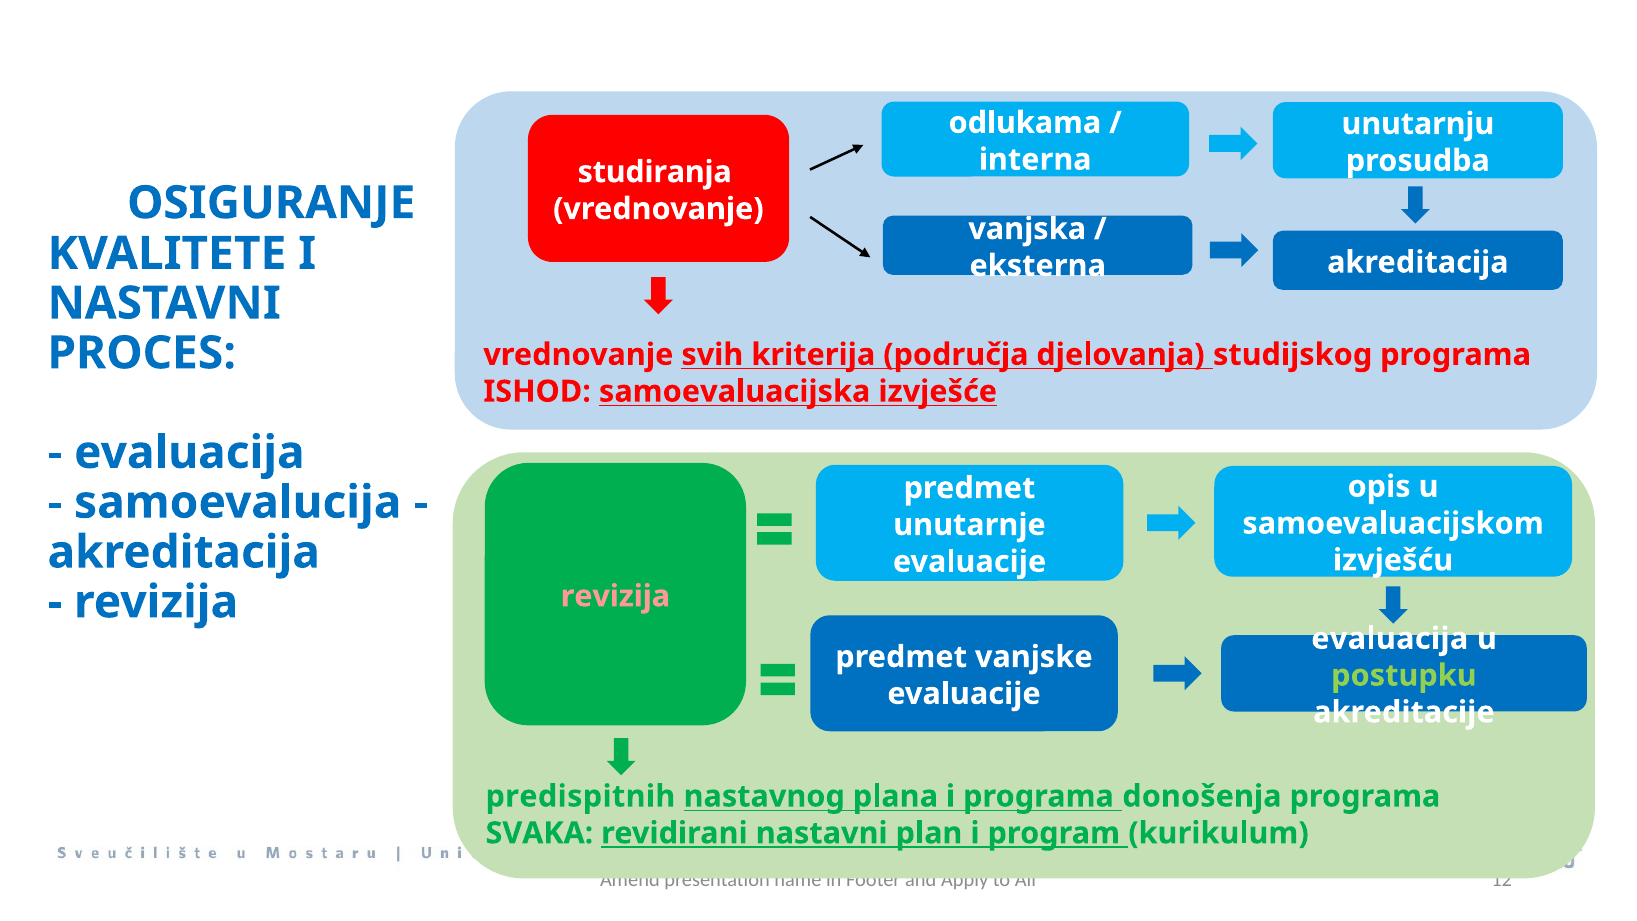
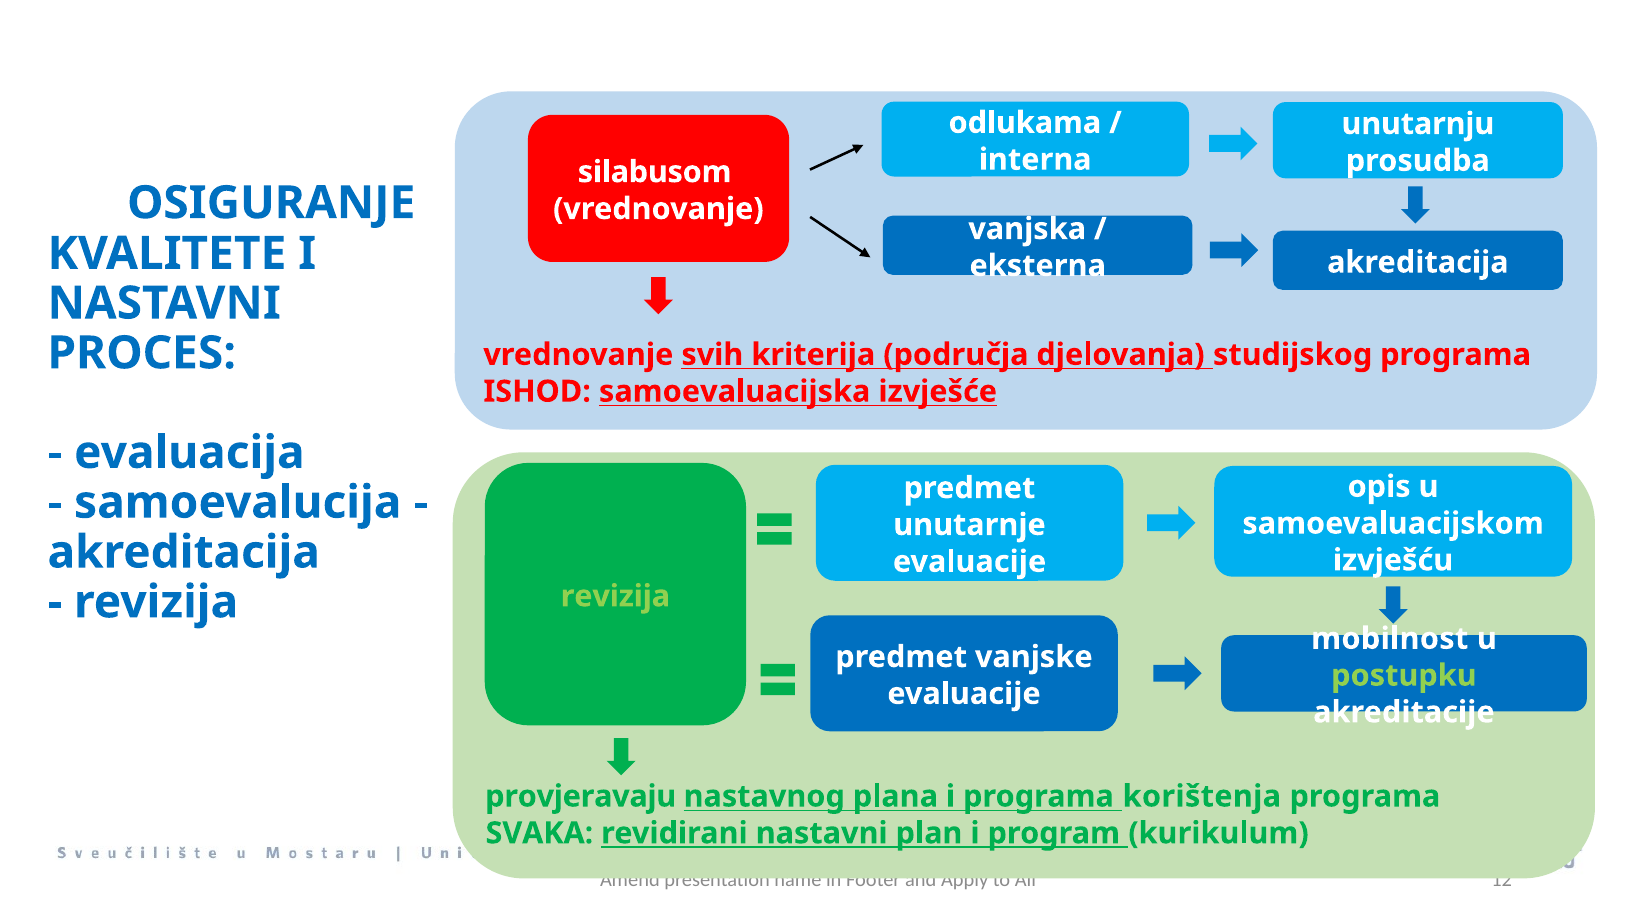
studiranja: studiranja -> silabusom (655, 172)
revizija colour: pink -> light green (615, 596)
evaluacija: evaluacija -> mobilnost (1390, 638)
predispitnih: predispitnih -> provjeravaju (581, 796)
donošenja: donošenja -> korištenja (1202, 796)
